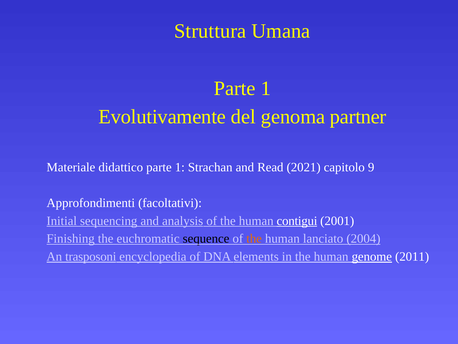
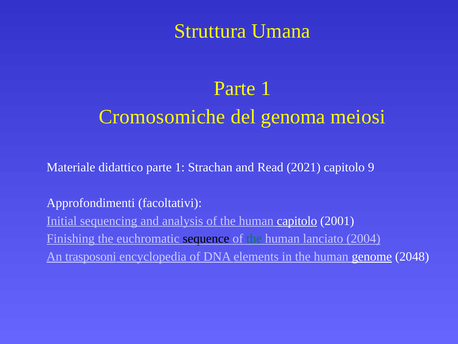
Evolutivamente: Evolutivamente -> Cromosomiche (162, 117)
partner: partner -> meiosi (358, 117)
human contigui: contigui -> capitolo (297, 221)
the colour: orange -> green (254, 238)
2011: 2011 -> 2048 (412, 256)
